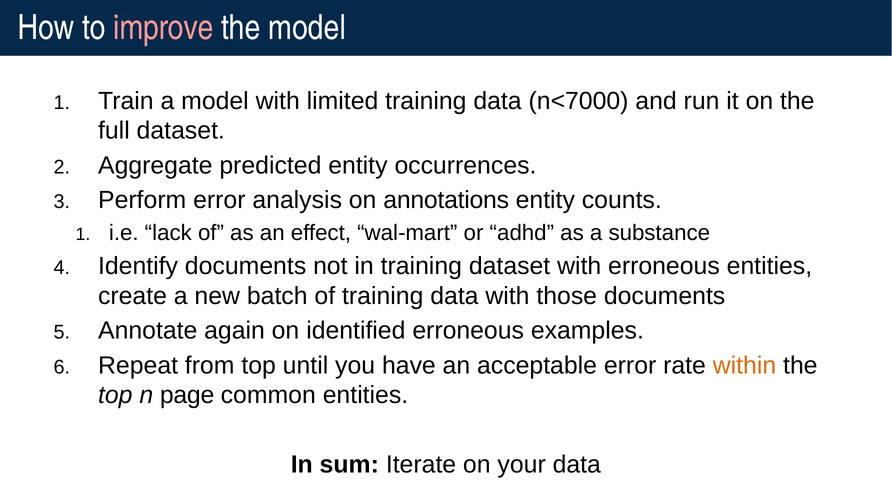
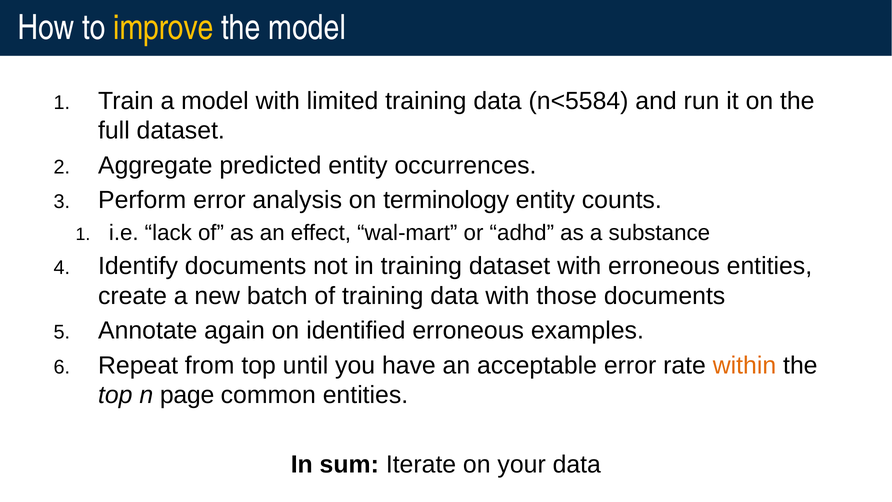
improve colour: pink -> yellow (163, 28)
n<7000: n<7000 -> n<5584 (579, 101)
annotations: annotations -> terminology (446, 200)
